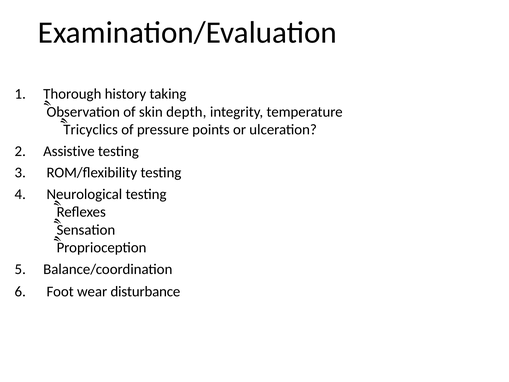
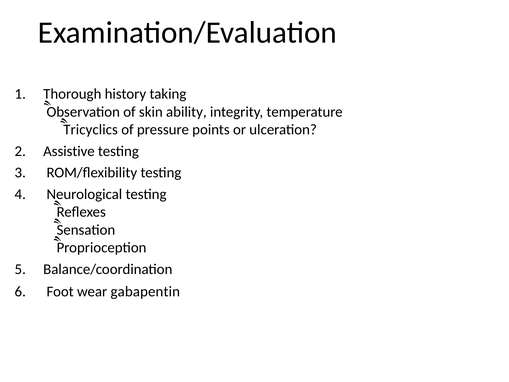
depth: depth -> ability (186, 112)
disturbance: disturbance -> gabapentin (145, 291)
